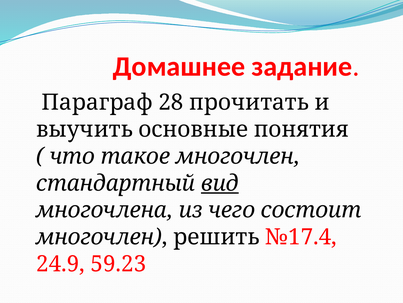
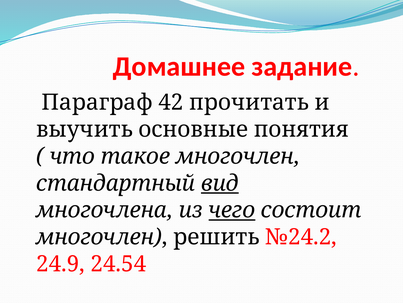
28: 28 -> 42 (171, 102)
чего underline: none -> present (232, 210)
№17.4: №17.4 -> №24.2 (301, 237)
59.23: 59.23 -> 24.54 (118, 263)
